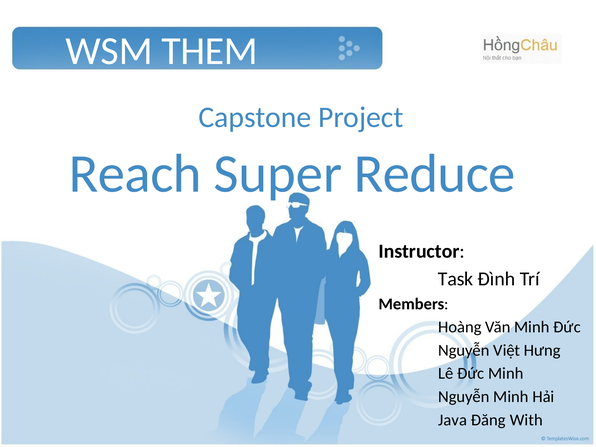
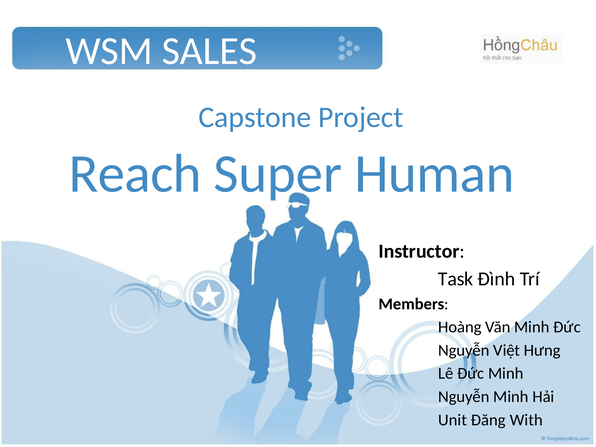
THEM: THEM -> SALES (209, 51)
Reduce: Reduce -> Human (434, 174)
Java: Java -> Unit (453, 420)
